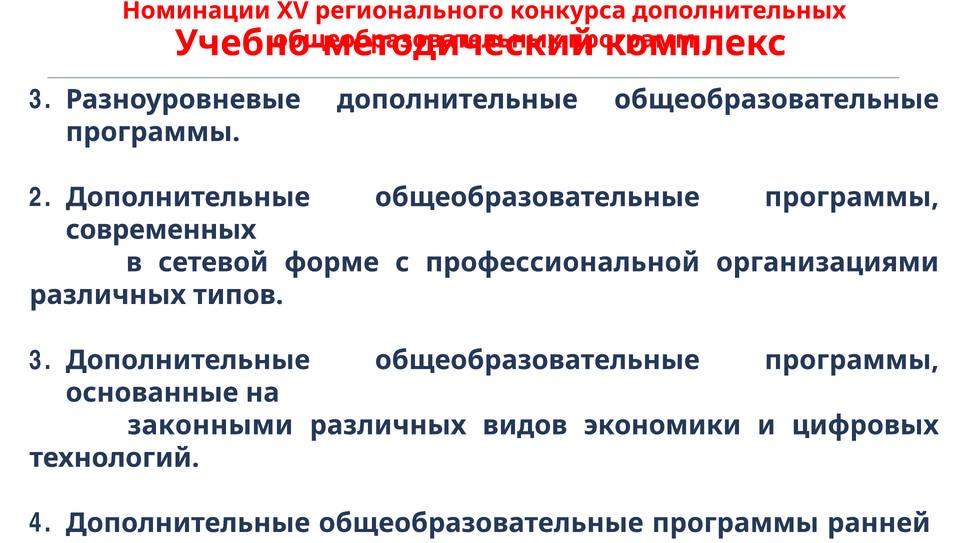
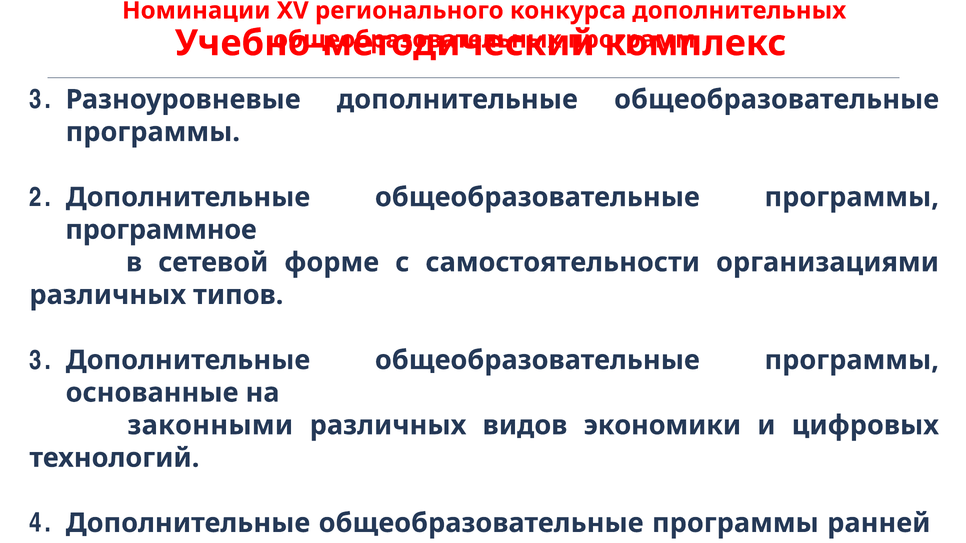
современных: современных -> программное (161, 230)
с профессиональной: профессиональной -> самостоятельности (563, 263)
